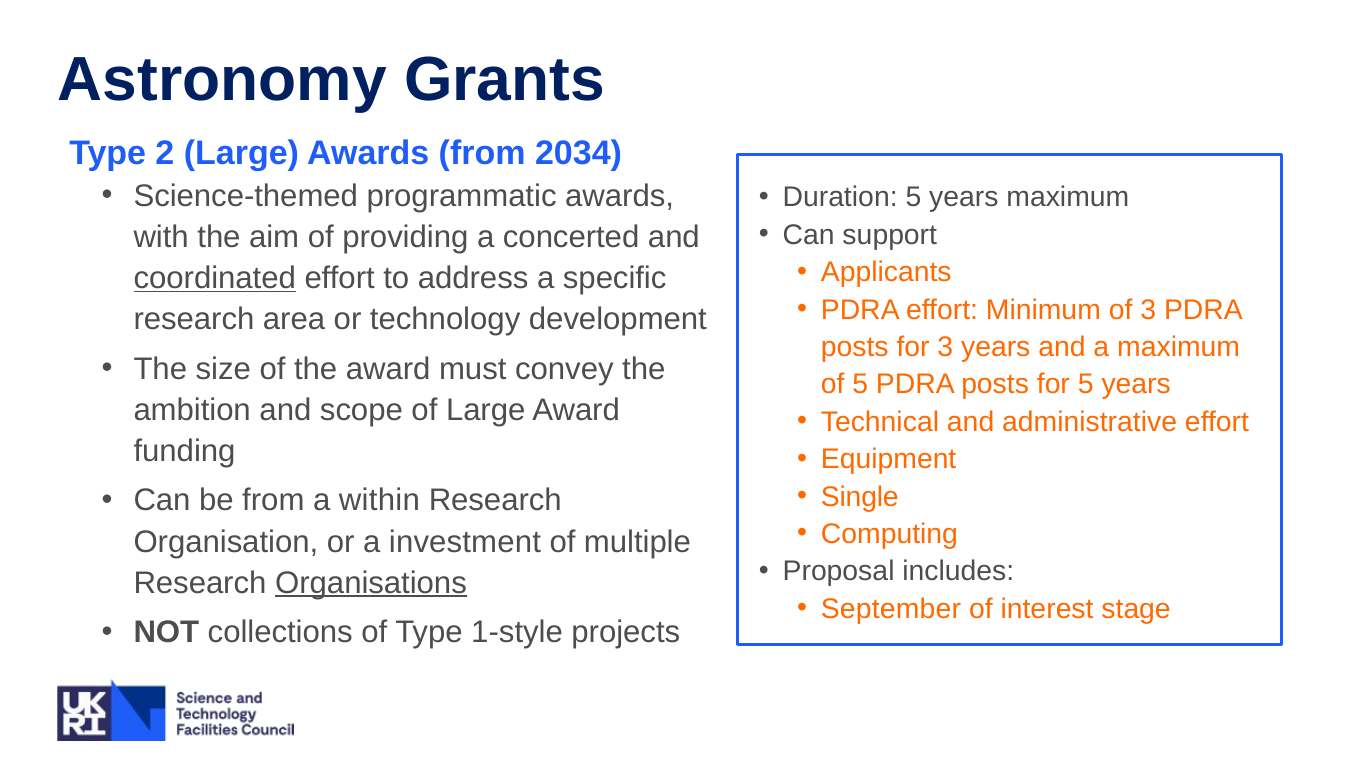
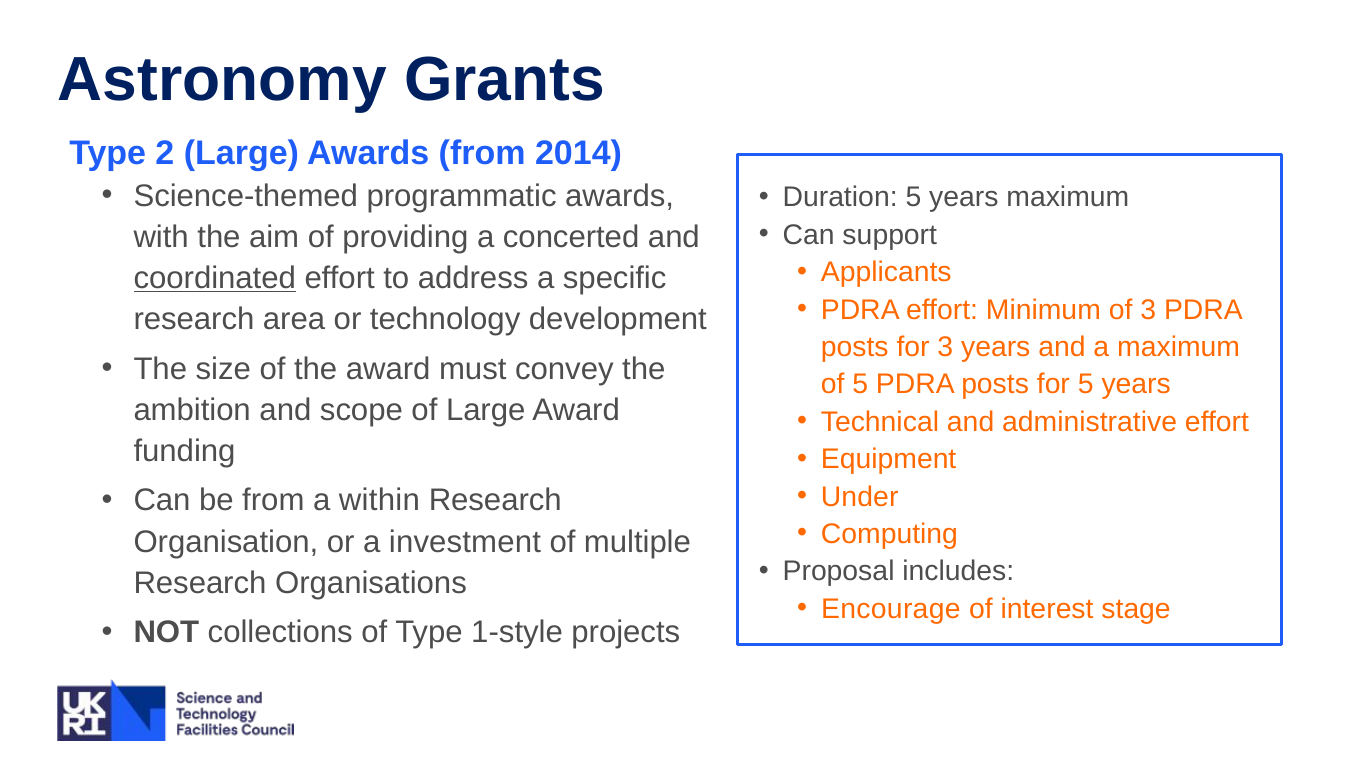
2034: 2034 -> 2014 (579, 153)
Single: Single -> Under (860, 497)
Organisations underline: present -> none (371, 583)
September: September -> Encourage (891, 609)
